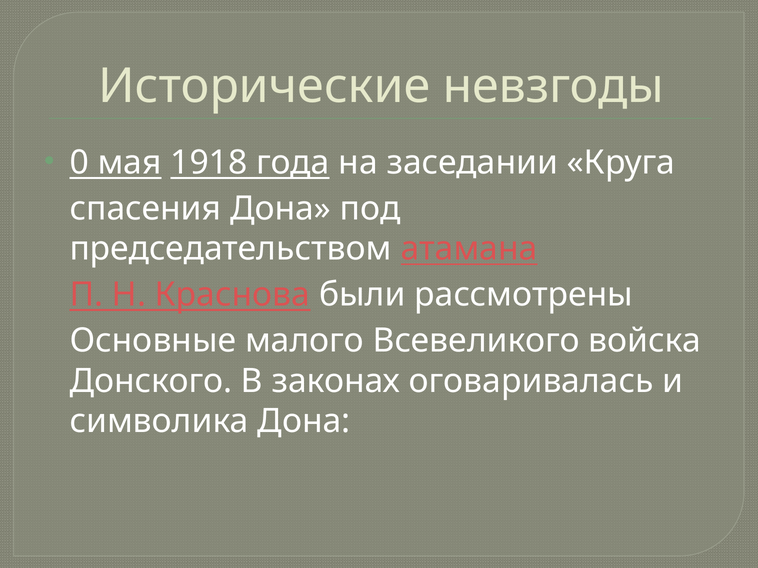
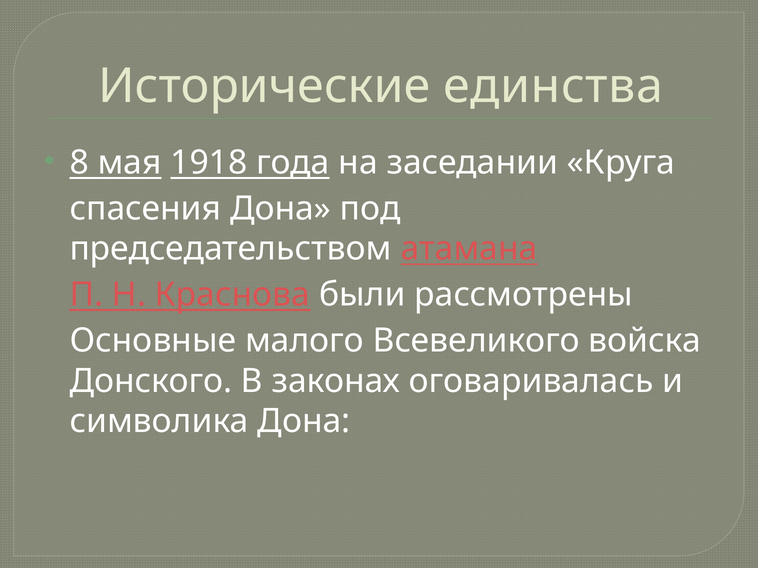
невзгоды: невзгоды -> единства (553, 86)
0: 0 -> 8 (79, 163)
